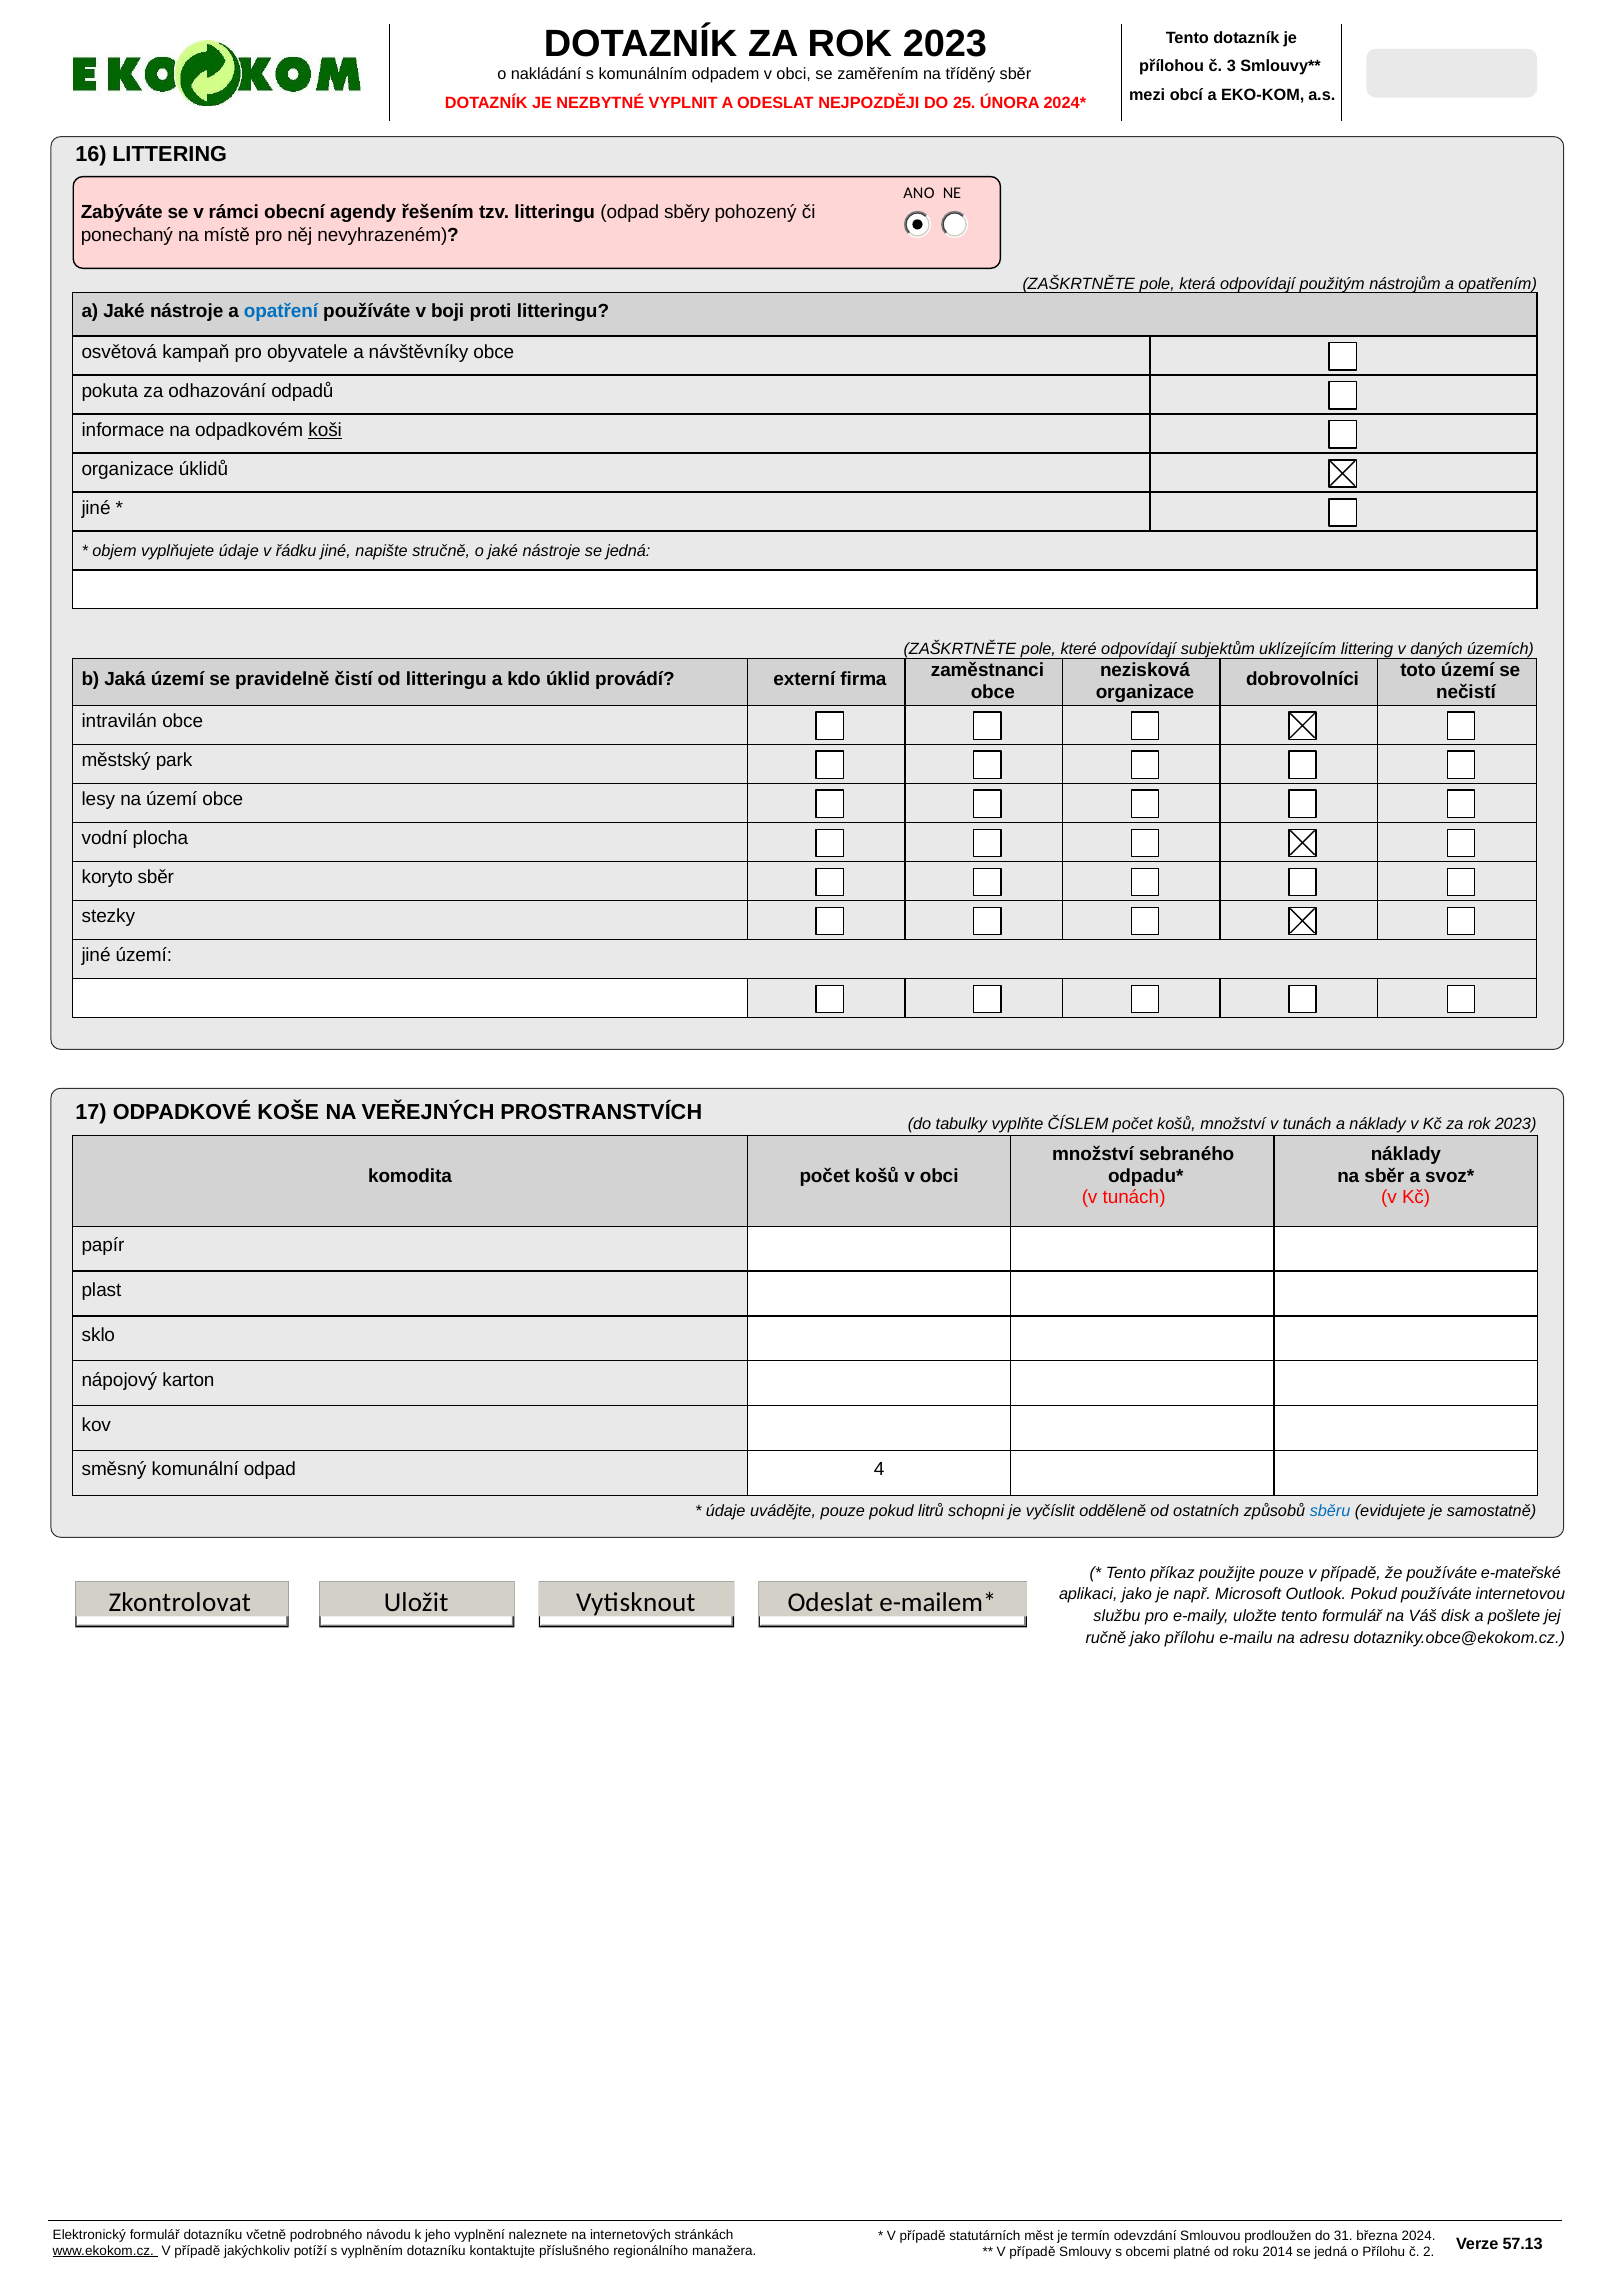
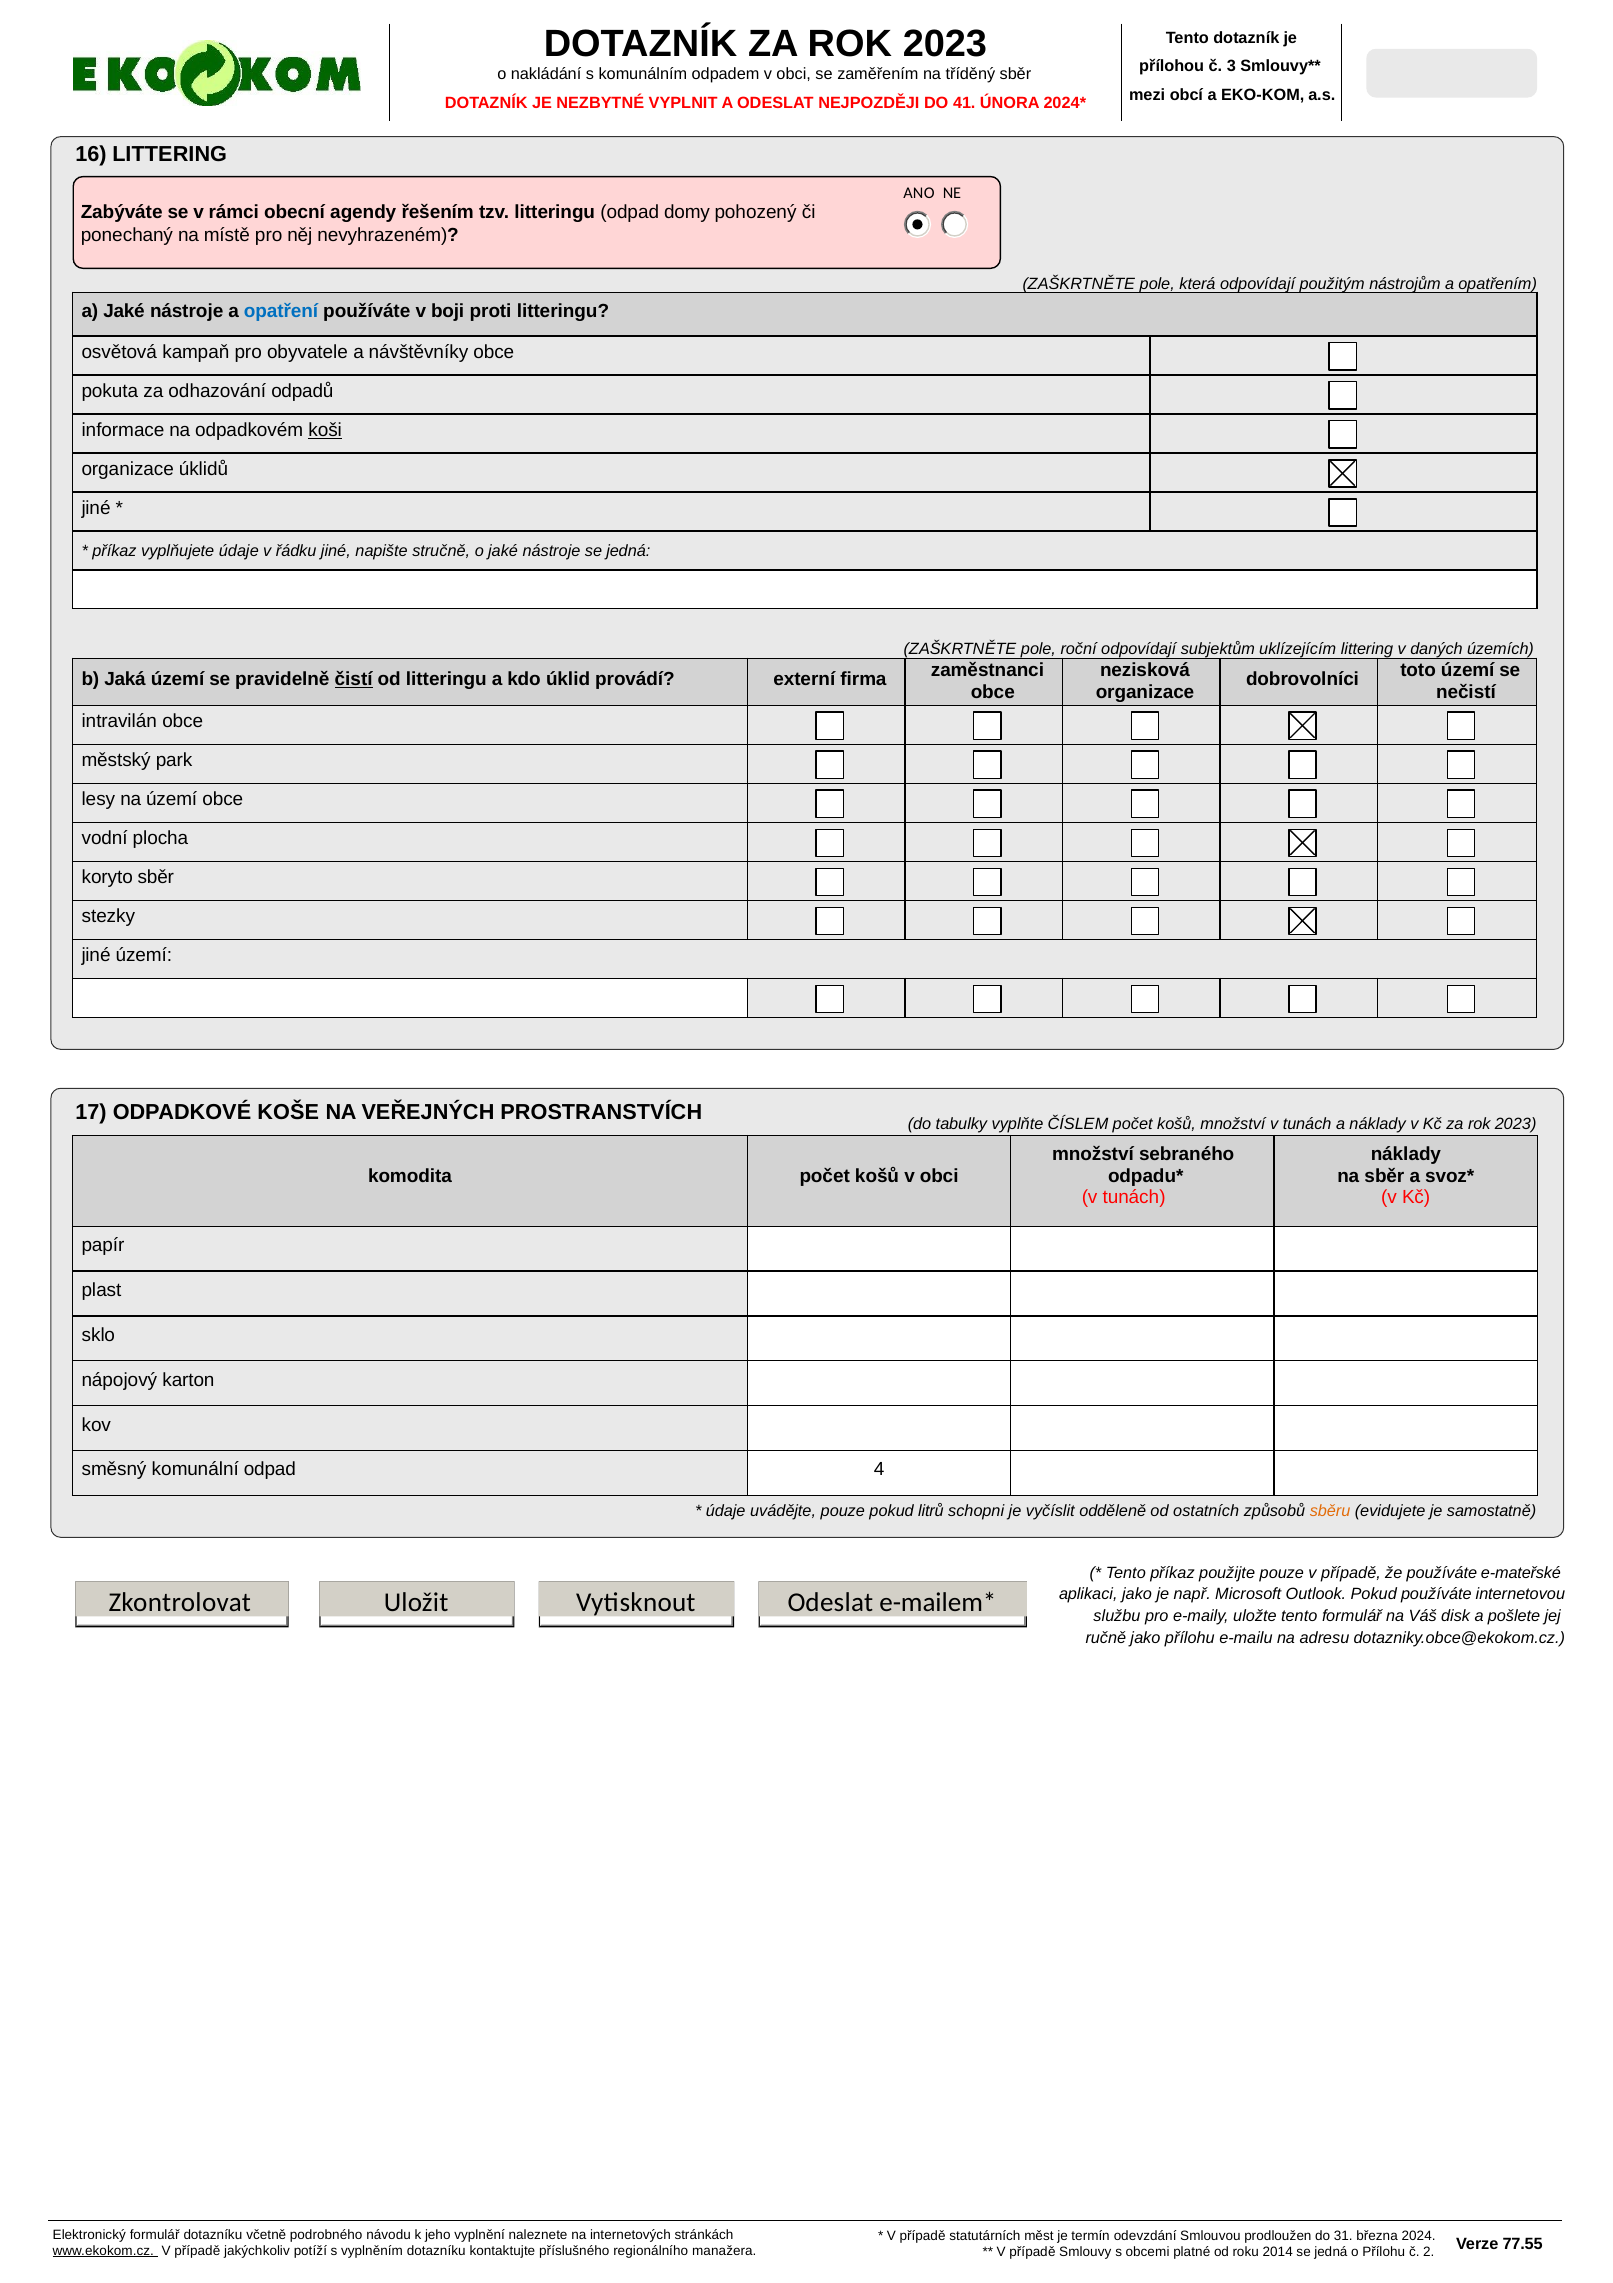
25: 25 -> 41 (964, 103)
sběry: sběry -> domy (687, 212)
objem: objem -> příkaz (114, 551)
které: které -> roční (1079, 649)
čistí underline: none -> present (354, 679)
sběru colour: blue -> orange (1330, 1511)
57.13: 57.13 -> 77.55 (1523, 2244)
